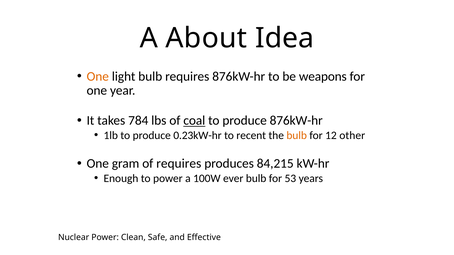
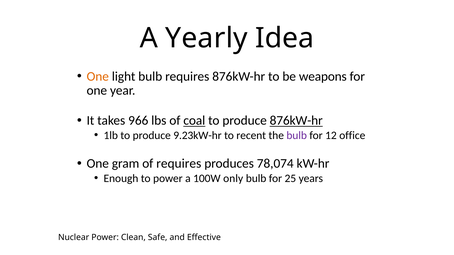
About: About -> Yearly (206, 38)
784: 784 -> 966 (138, 121)
876kW-hr underline: none -> present (296, 121)
0.23kW-hr: 0.23kW-hr -> 9.23kW-hr (197, 135)
bulb colour: orange -> purple (297, 135)
other: other -> office (352, 135)
84,215: 84,215 -> 78,074 (275, 164)
ever: ever -> only (233, 179)
53: 53 -> 25 (290, 179)
